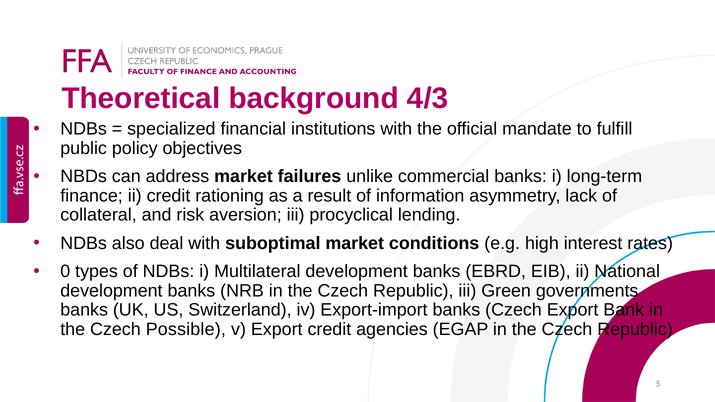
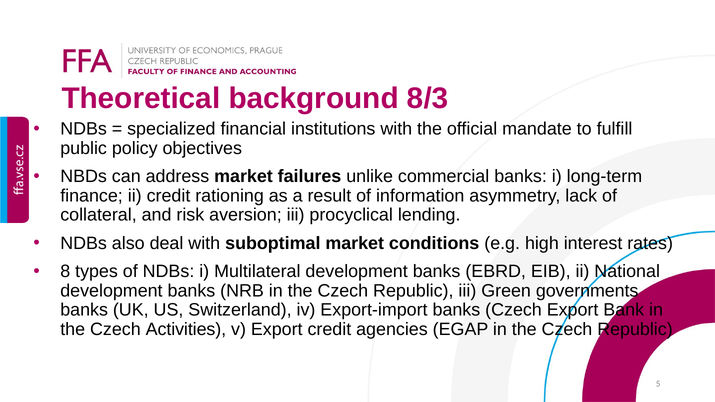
4/3: 4/3 -> 8/3 (428, 98)
0: 0 -> 8 (65, 271)
Possible: Possible -> Activities (186, 329)
